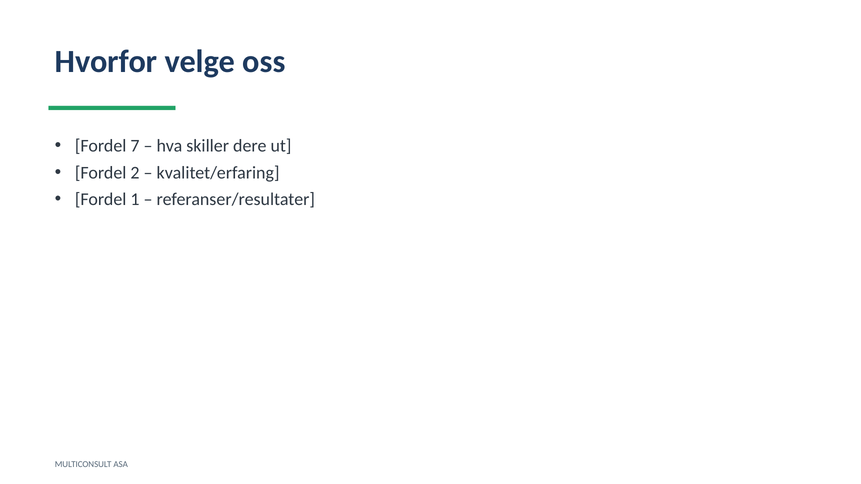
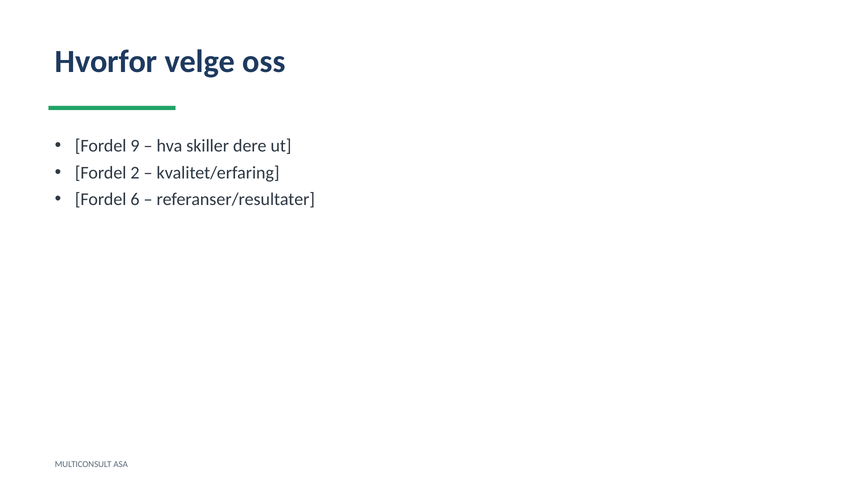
7: 7 -> 9 (135, 146)
1: 1 -> 6 (135, 200)
